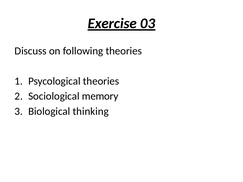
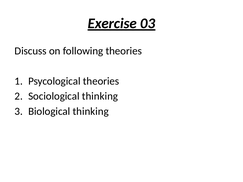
Sociological memory: memory -> thinking (100, 96)
